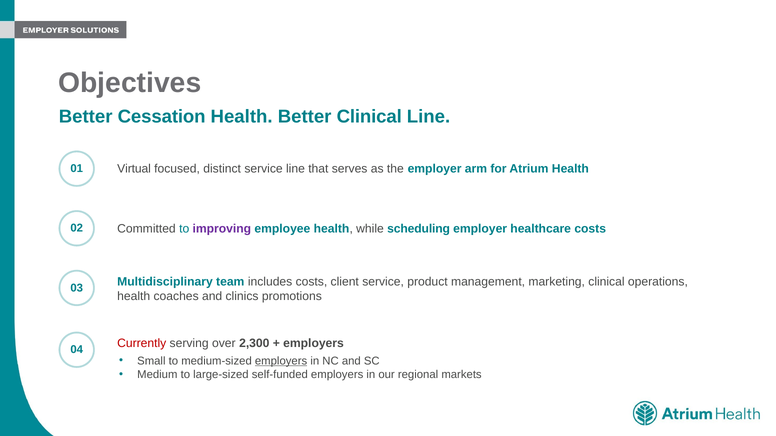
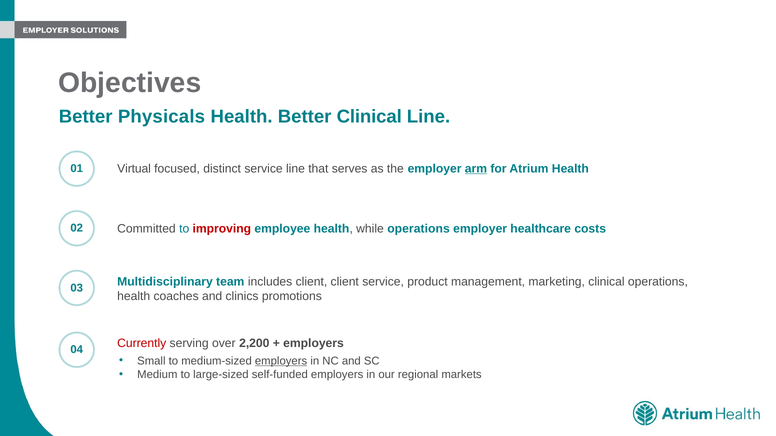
Cessation: Cessation -> Physicals (161, 117)
arm underline: none -> present (476, 169)
improving colour: purple -> red (222, 229)
while scheduling: scheduling -> operations (419, 229)
includes costs: costs -> client (311, 282)
2,300: 2,300 -> 2,200 (254, 344)
